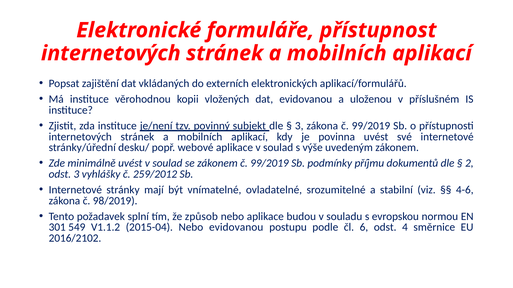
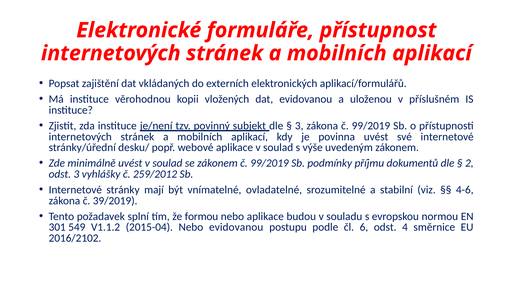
98/2019: 98/2019 -> 39/2019 (115, 201)
způsob: způsob -> formou (201, 217)
